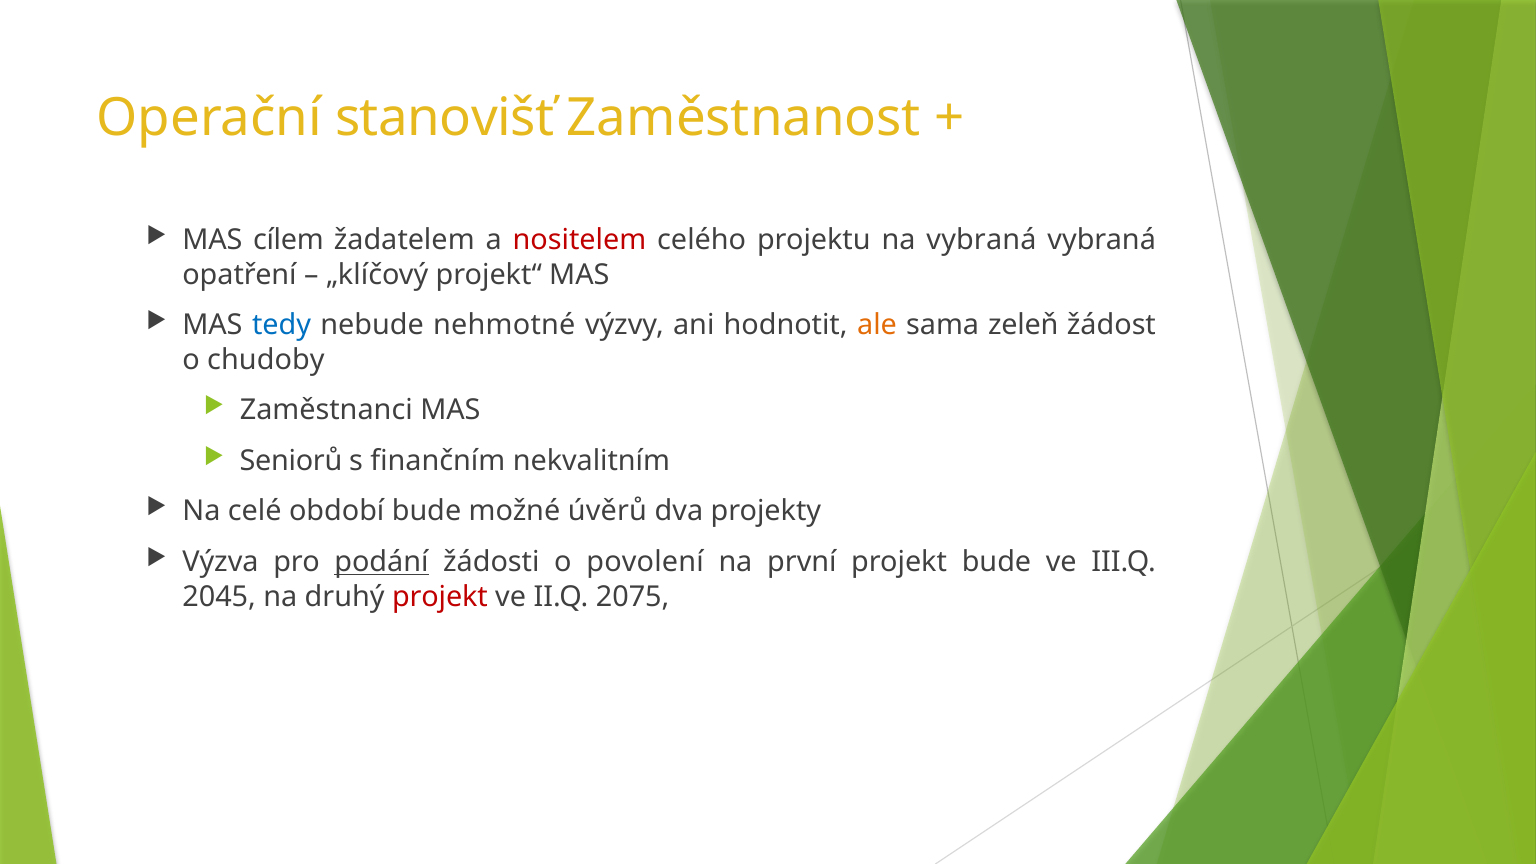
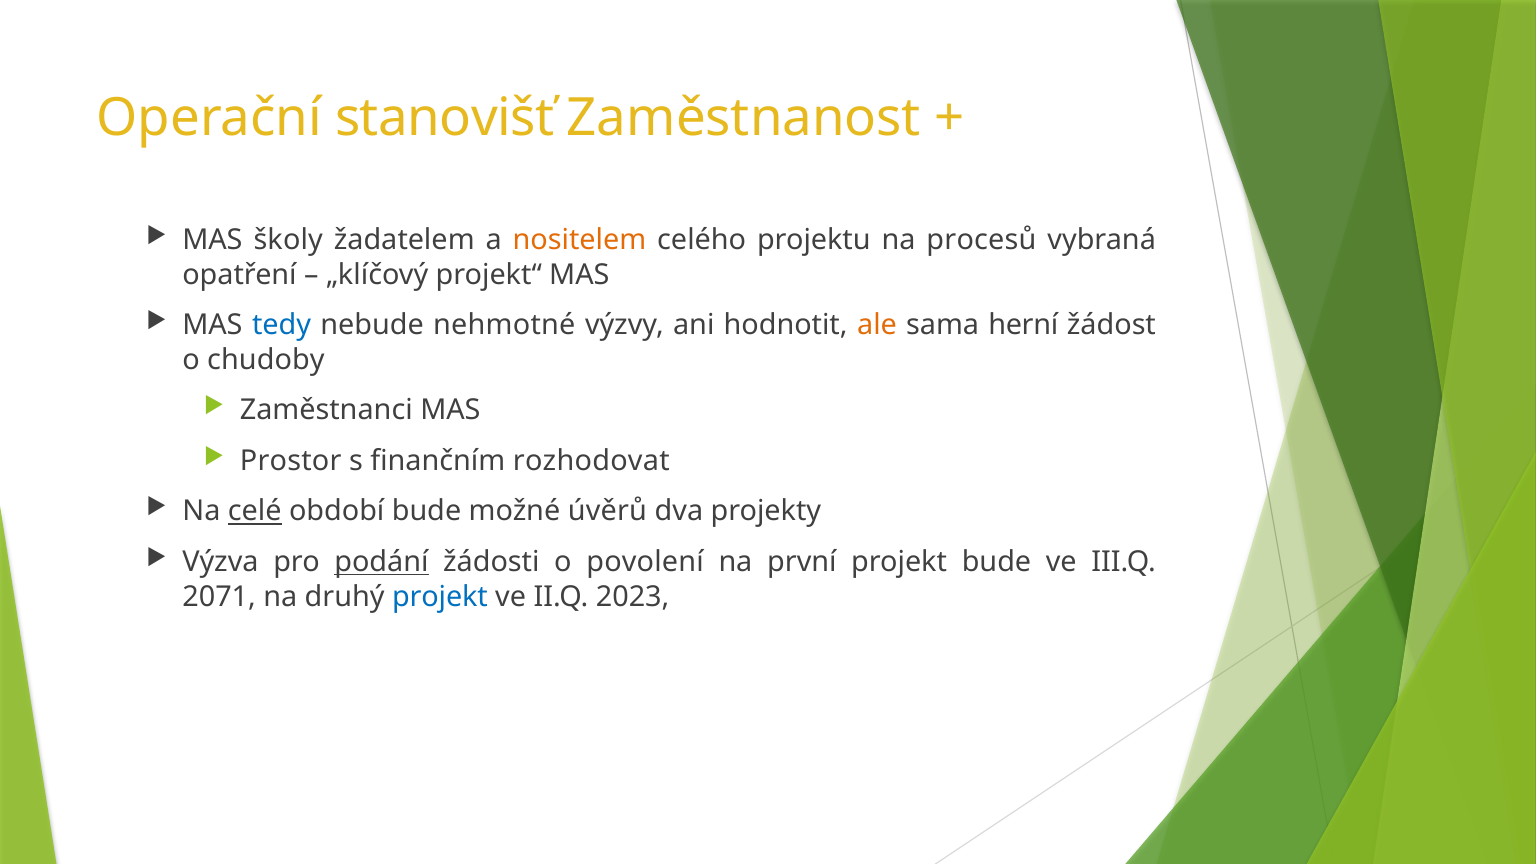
cílem: cílem -> školy (288, 240)
nositelem colour: red -> orange (579, 240)
na vybraná: vybraná -> procesů (981, 240)
zeleň: zeleň -> herní (1023, 325)
Seniorů: Seniorů -> Prostor (291, 461)
nekvalitním: nekvalitním -> rozhodovat (591, 461)
celé underline: none -> present (255, 511)
2045: 2045 -> 2071 (219, 597)
projekt colour: red -> blue (440, 597)
2075: 2075 -> 2023 (633, 597)
